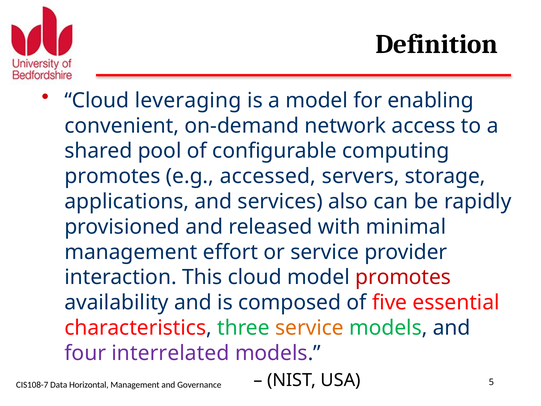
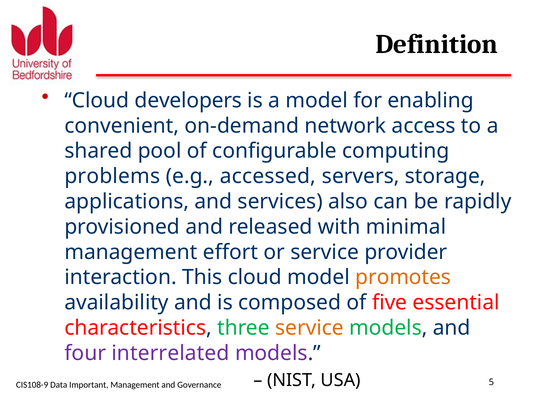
leveraging: leveraging -> developers (188, 100)
promotes: promotes -> problems (112, 176)
promotes colour: red -> orange (403, 277)
CIS108-7: CIS108-7 -> CIS108-9 (32, 385)
Horizontal: Horizontal -> Important (89, 385)
